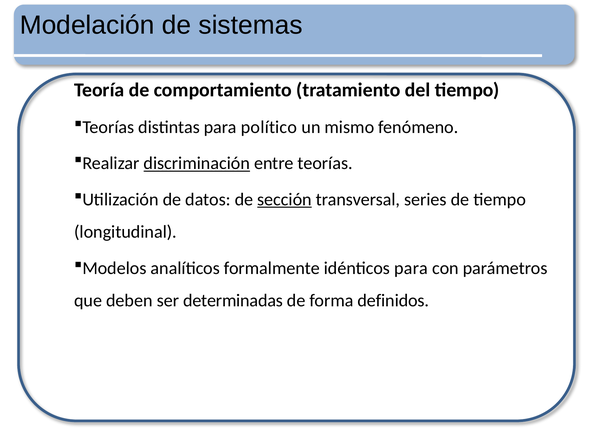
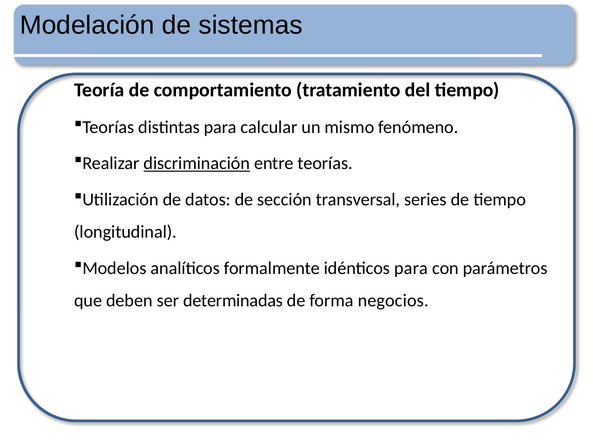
político: político -> calcular (269, 127)
sección underline: present -> none (284, 200)
definidos: definidos -> negocios (393, 301)
